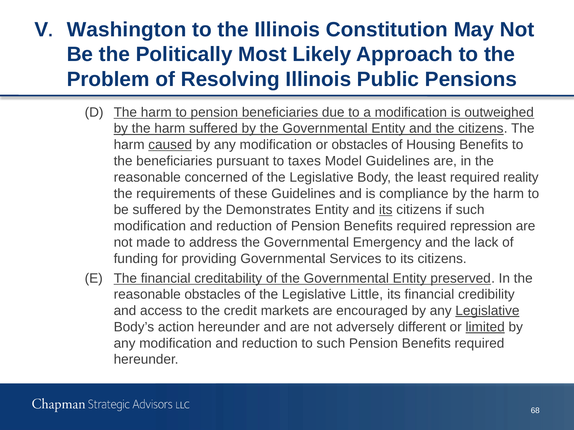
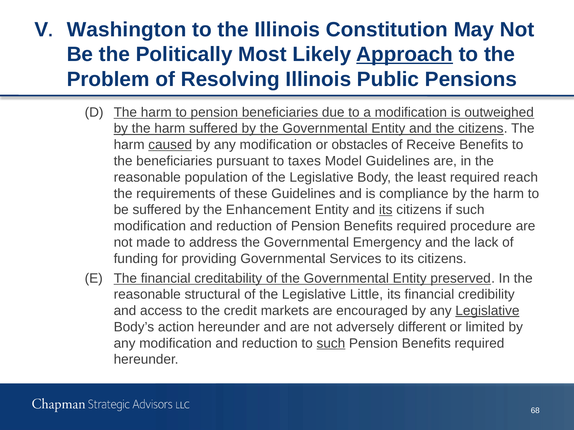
Approach underline: none -> present (405, 55)
Housing: Housing -> Receive (431, 145)
concerned: concerned -> population (216, 177)
reality: reality -> reach (521, 177)
Demonstrates: Demonstrates -> Enhancement (268, 210)
repression: repression -> procedure (481, 226)
reasonable obstacles: obstacles -> structural (212, 295)
limited underline: present -> none (485, 327)
such underline: none -> present (331, 344)
